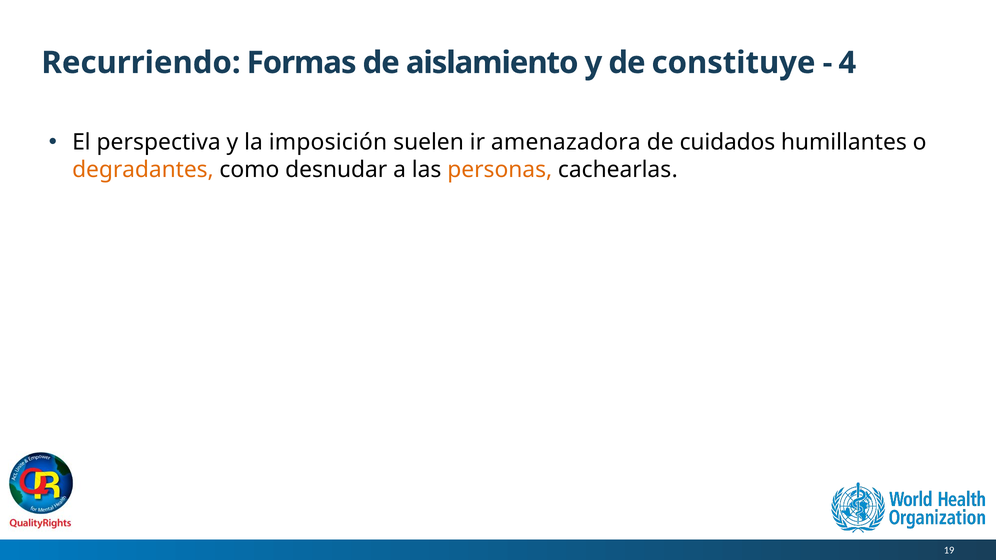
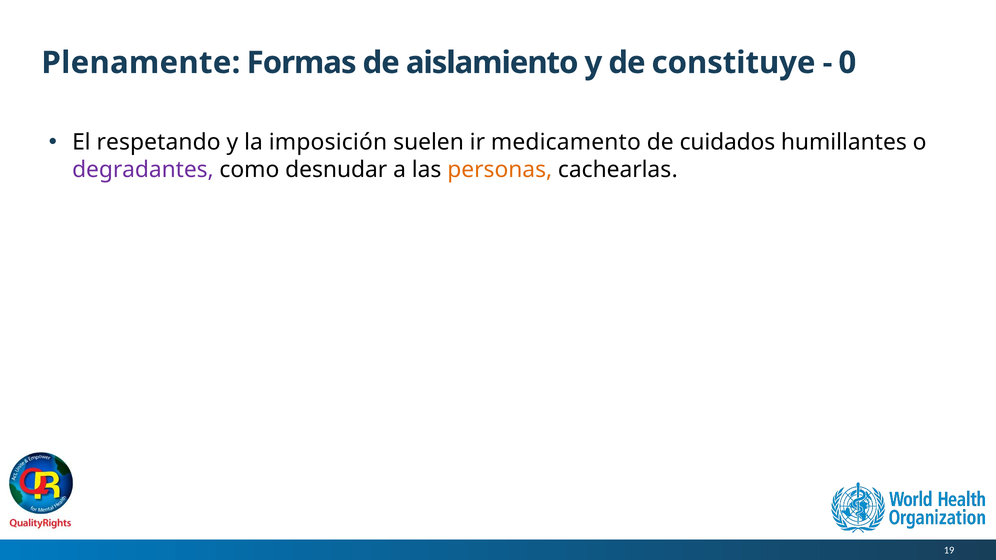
Recurriendo: Recurriendo -> Plenamente (141, 63)
4: 4 -> 0 (847, 63)
perspectiva: perspectiva -> respetando (159, 142)
amenazadora: amenazadora -> medicamento (566, 142)
degradantes colour: orange -> purple (143, 170)
